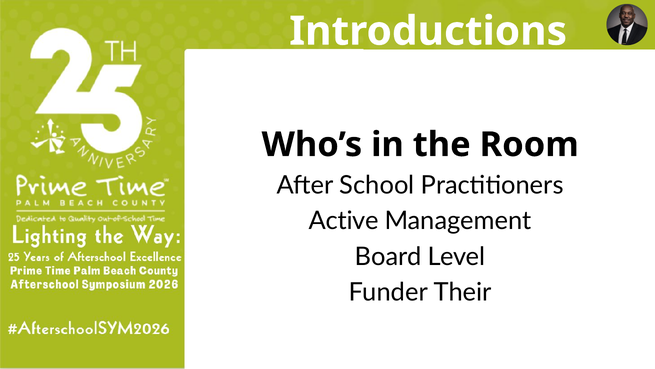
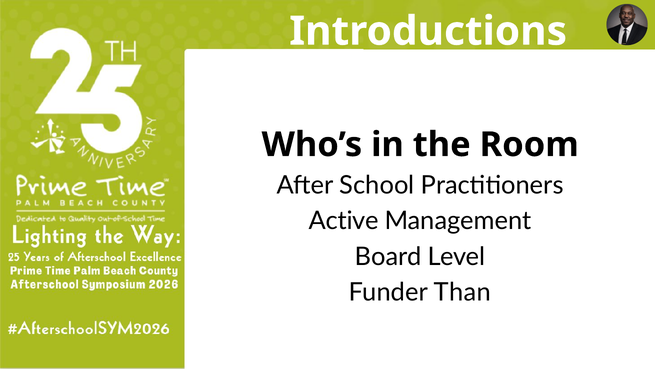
Their: Their -> Than (462, 292)
